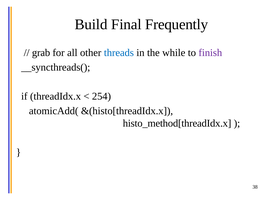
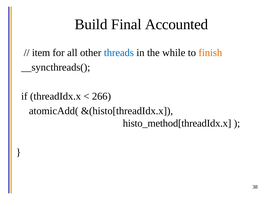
Frequently: Frequently -> Accounted (177, 24)
grab: grab -> item (41, 53)
finish colour: purple -> orange (210, 53)
254: 254 -> 266 (101, 96)
